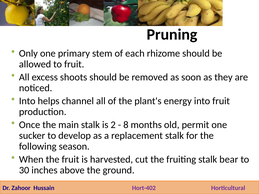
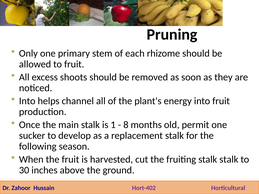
2: 2 -> 1 (113, 125)
stalk bear: bear -> stalk (229, 160)
